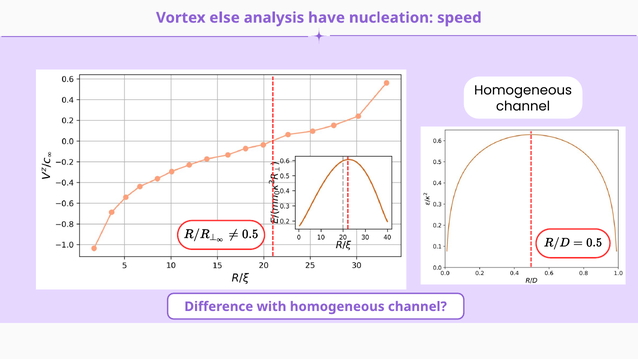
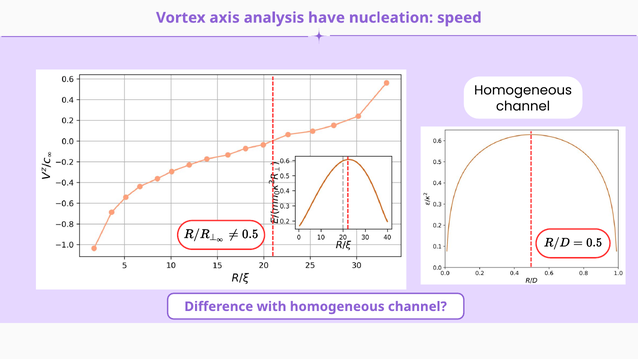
else: else -> axis (225, 18)
